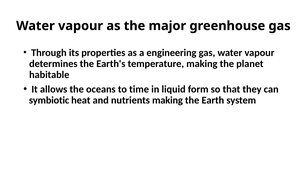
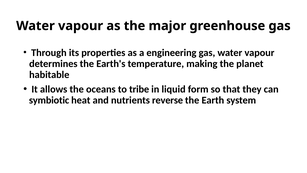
time: time -> tribe (139, 89)
nutrients making: making -> reverse (168, 100)
